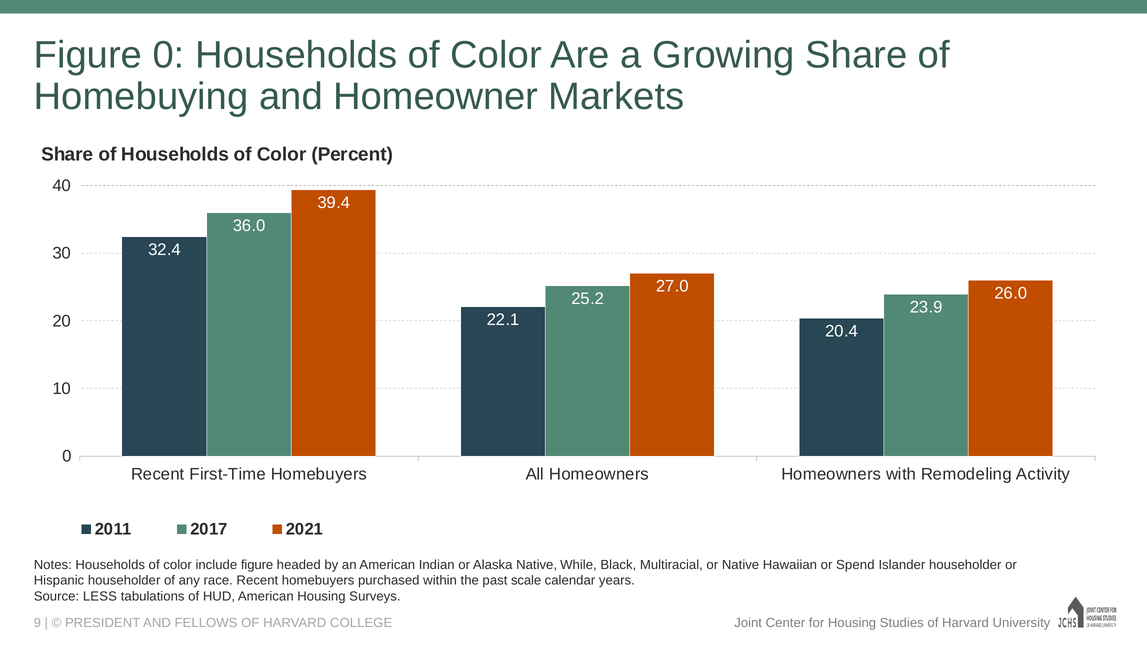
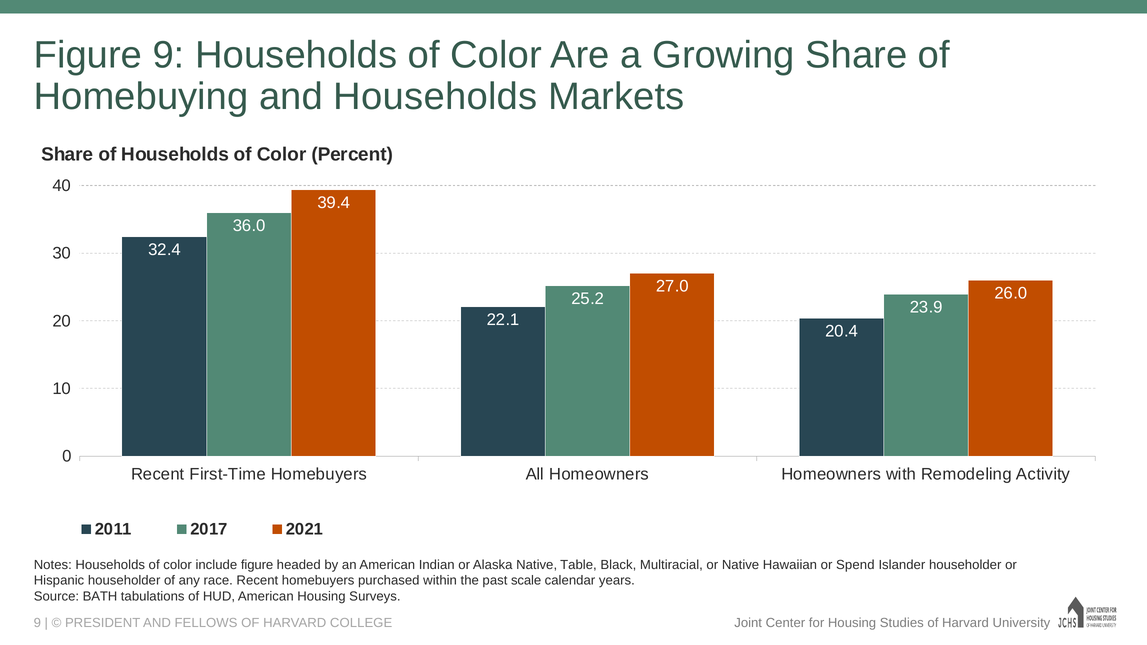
Figure 0: 0 -> 9 (169, 55)
and Homeowner: Homeowner -> Households (435, 97)
While: While -> Table (578, 565)
LESS: LESS -> BATH (100, 597)
